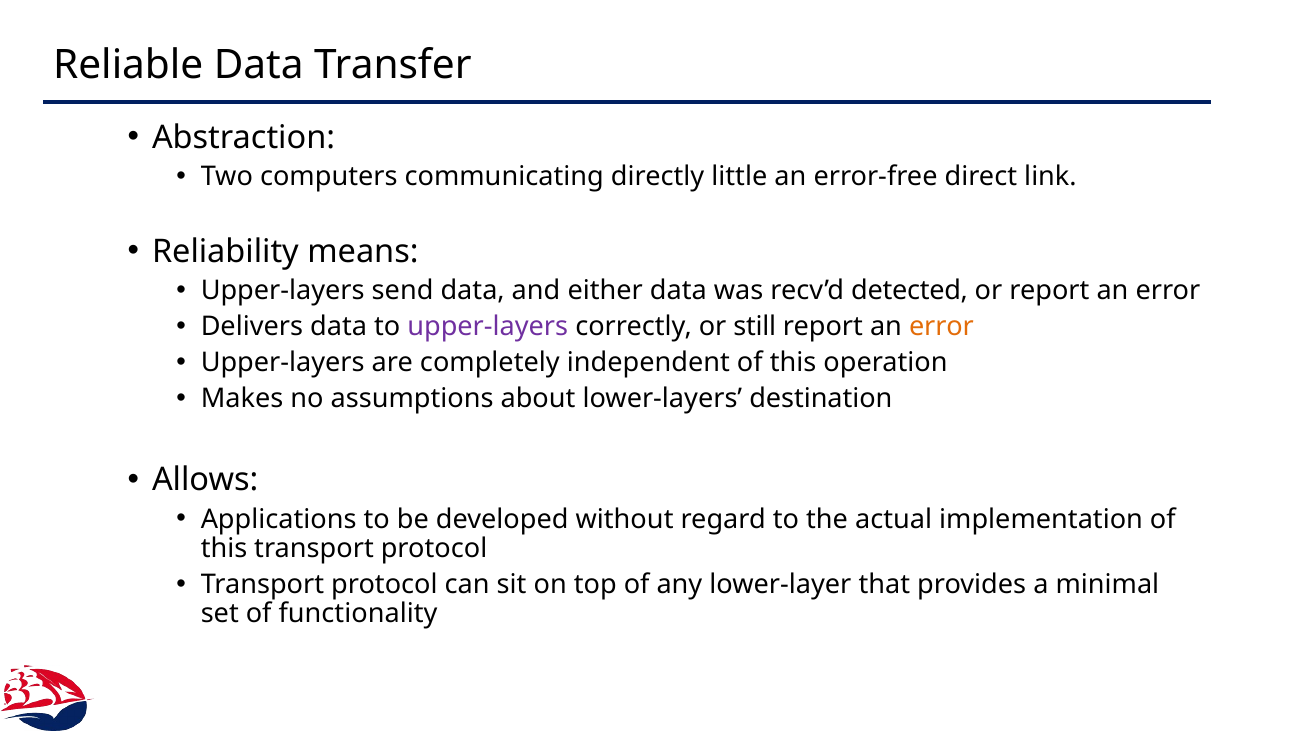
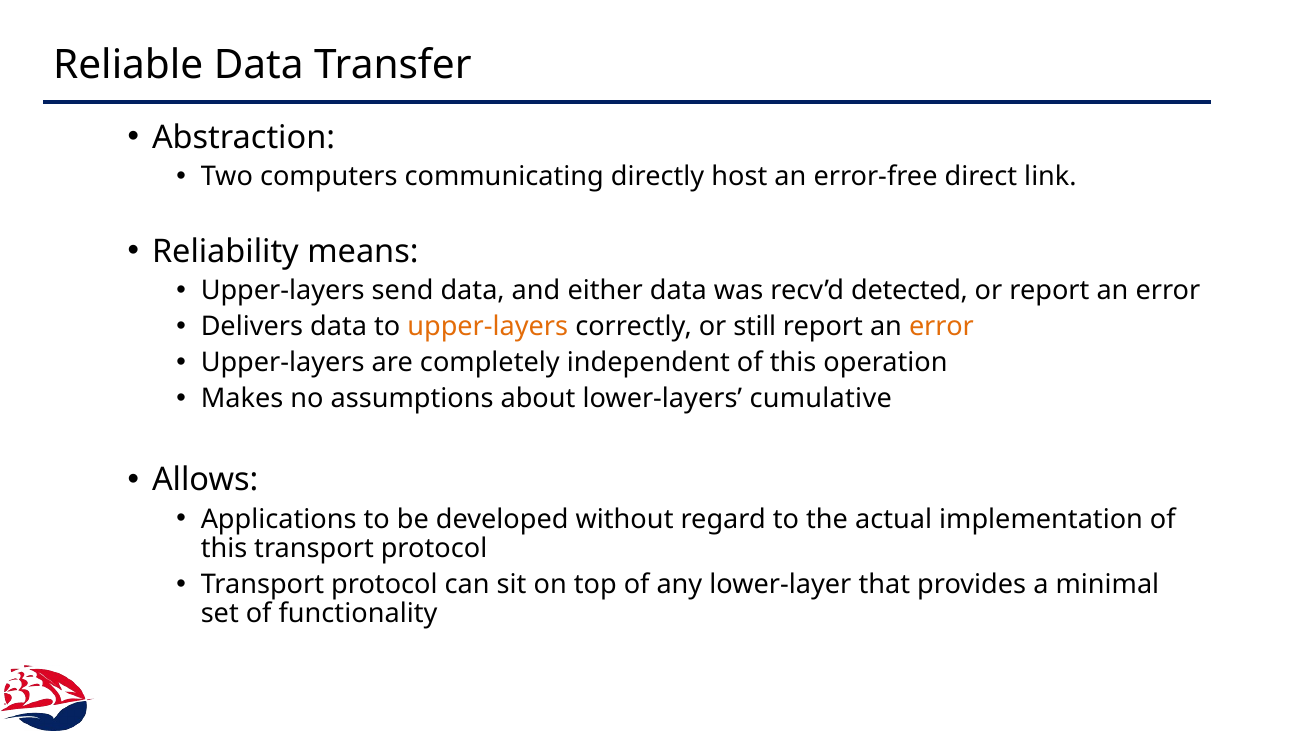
little: little -> host (739, 176)
upper-layers colour: purple -> orange (488, 326)
destination: destination -> cumulative (821, 399)
